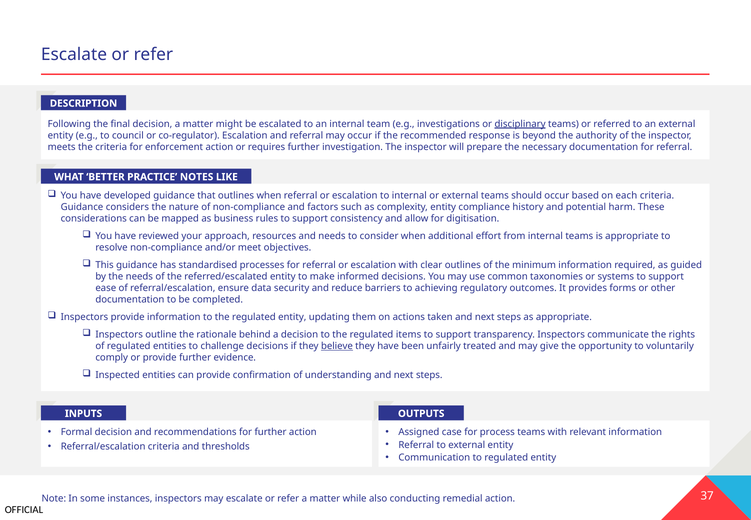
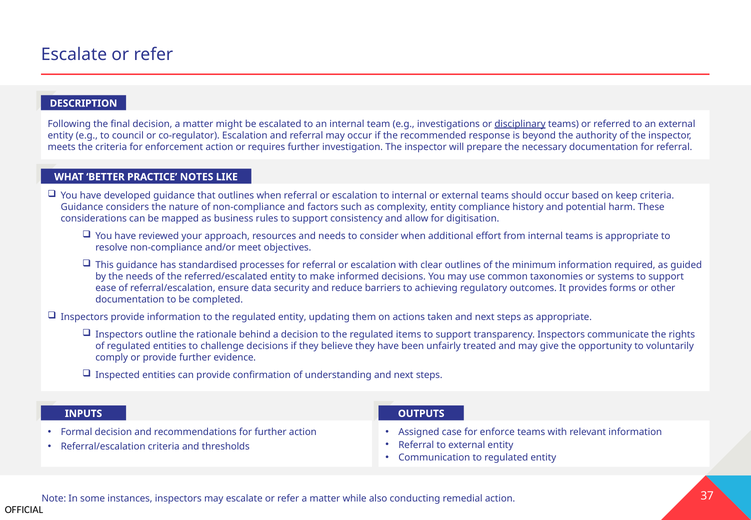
each: each -> keep (626, 196)
believe underline: present -> none (337, 346)
process: process -> enforce (497, 432)
